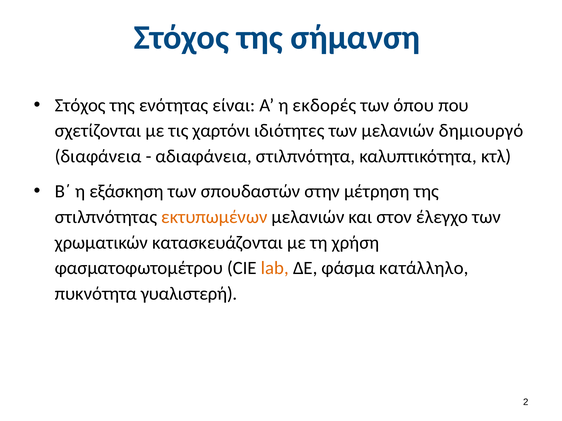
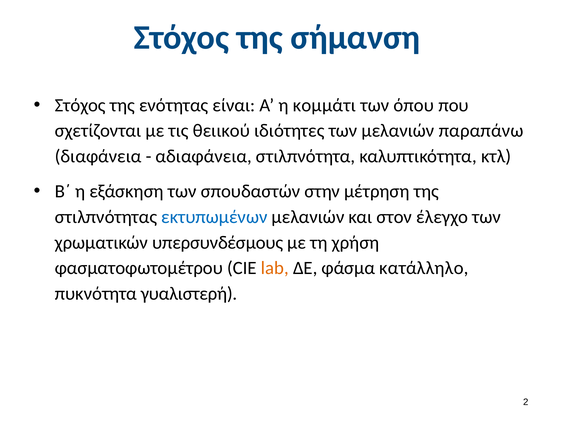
εκδορές: εκδορές -> κομμάτι (324, 105)
χαρτόνι: χαρτόνι -> θειικού (221, 131)
δημιουργό: δημιουργό -> παραπάνω (481, 131)
εκτυπωμένων colour: orange -> blue (214, 217)
κατασκευάζονται: κατασκευάζονται -> υπερσυνδέσμους (218, 243)
